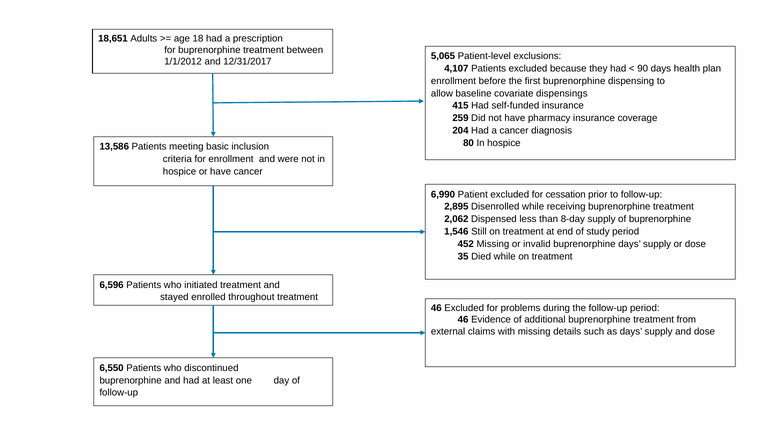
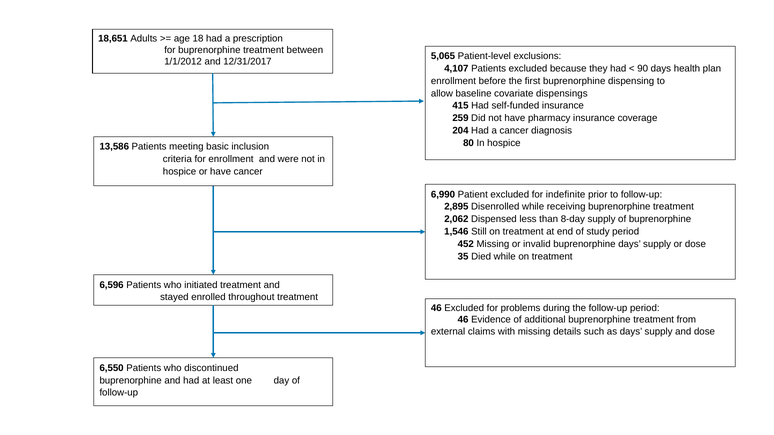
cessation: cessation -> indefinite (566, 194)
